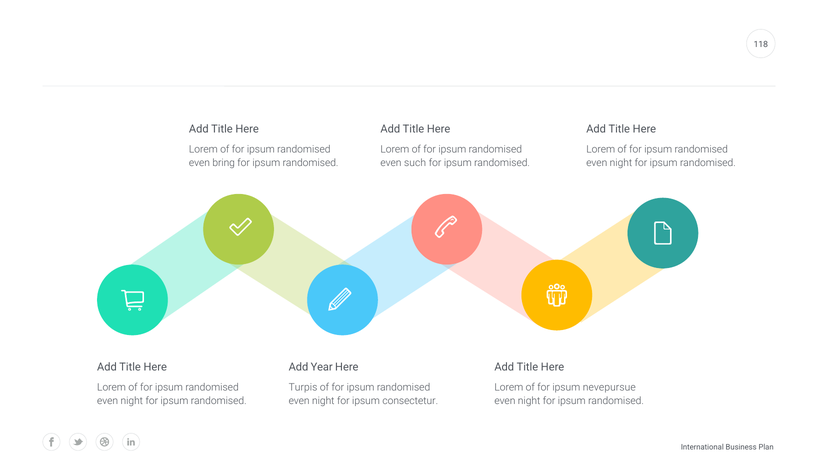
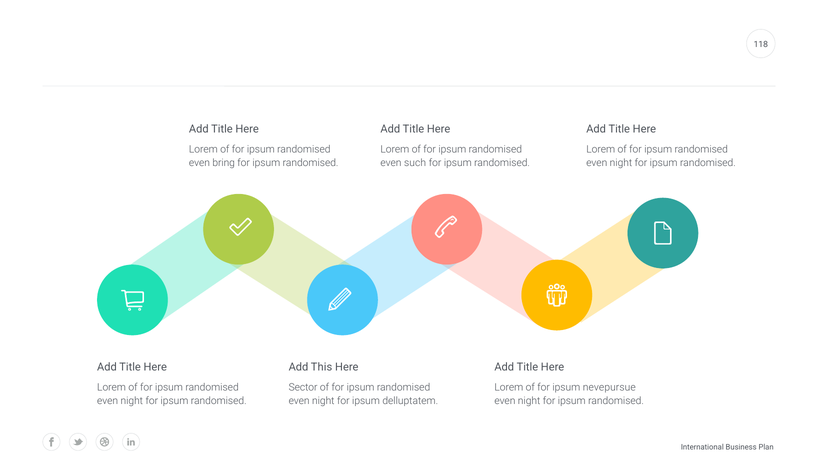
Year: Year -> This (322, 367)
Turpis: Turpis -> Sector (303, 387)
consectetur: consectetur -> delluptatem (410, 401)
